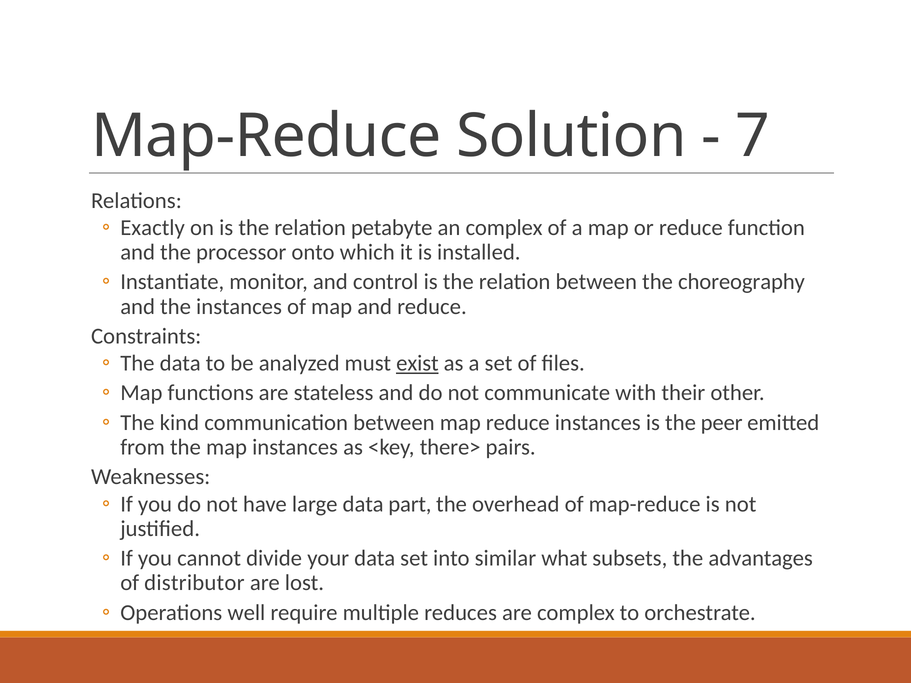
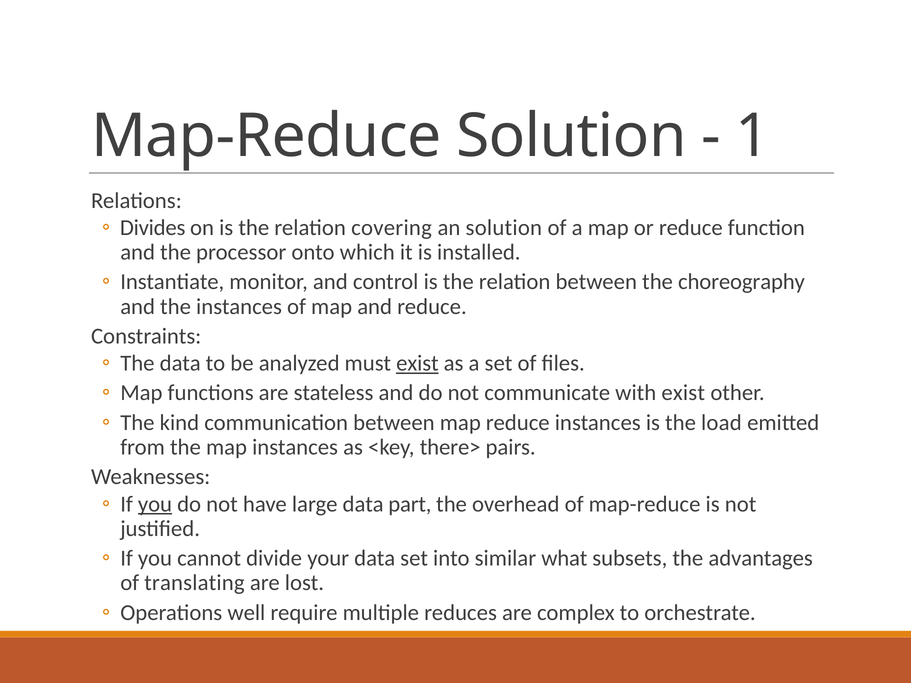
7: 7 -> 1 (752, 136)
Exactly: Exactly -> Divides (153, 228)
petabyte: petabyte -> covering (392, 228)
an complex: complex -> solution (504, 228)
with their: their -> exist (683, 393)
peer: peer -> load (721, 423)
you underline: none -> present (155, 504)
distributor: distributor -> translating (194, 583)
